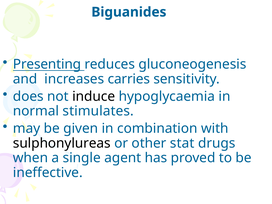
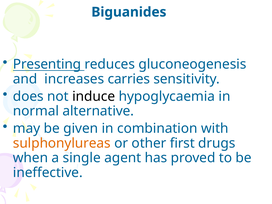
stimulates: stimulates -> alternative (98, 111)
sulphonylureas colour: black -> orange (62, 143)
stat: stat -> first (182, 143)
